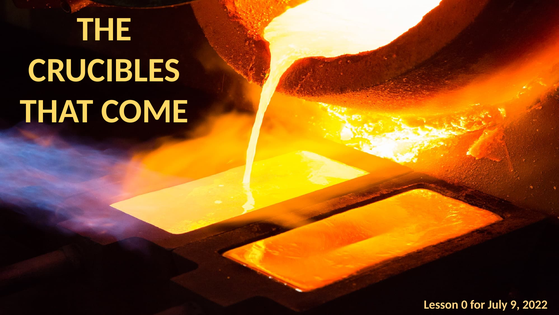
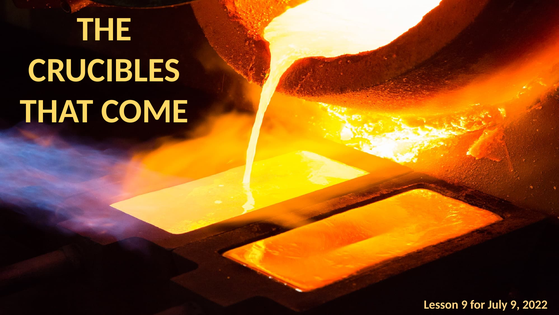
Lesson 0: 0 -> 9 (464, 304)
